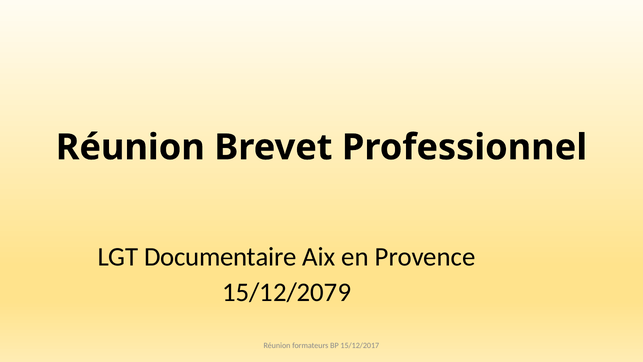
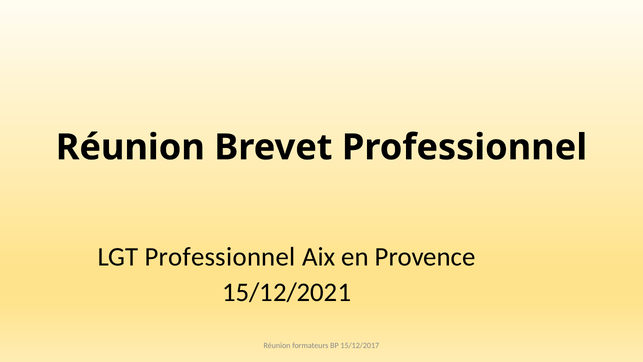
LGT Documentaire: Documentaire -> Professionnel (220, 257)
15/12/2079: 15/12/2079 -> 15/12/2021 (287, 292)
